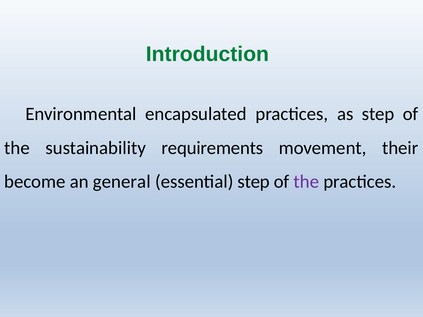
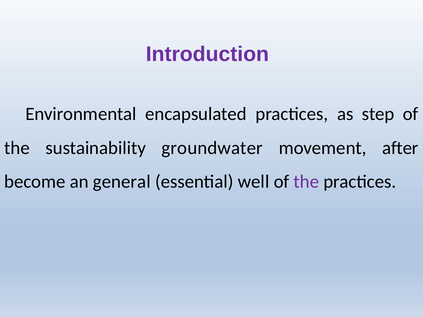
Introduction colour: green -> purple (207, 54)
requirements: requirements -> groundwater (212, 148)
their: their -> after (400, 148)
essential step: step -> well (254, 182)
